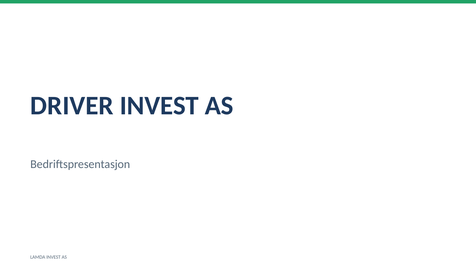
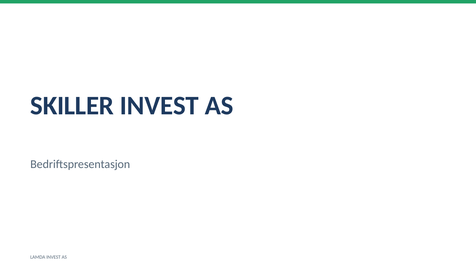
DRIVER: DRIVER -> SKILLER (72, 106)
